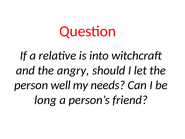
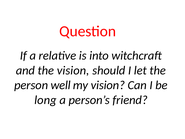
the angry: angry -> vision (73, 70)
my needs: needs -> vision (108, 85)
